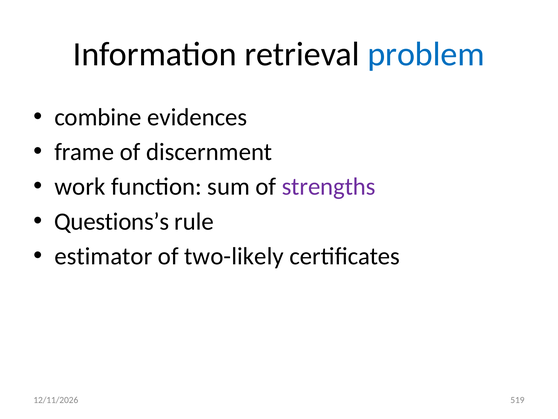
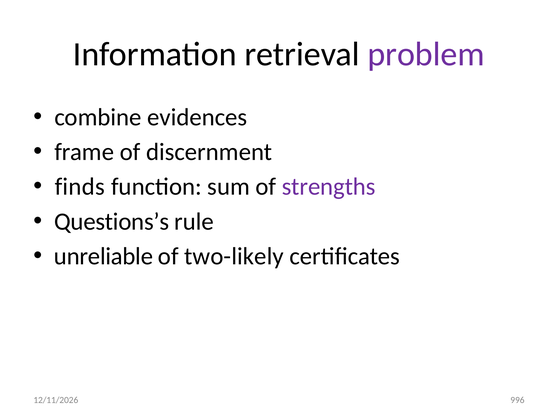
problem colour: blue -> purple (426, 54)
work: work -> finds (80, 187)
estimator: estimator -> unreliable (104, 256)
519: 519 -> 996 (517, 400)
